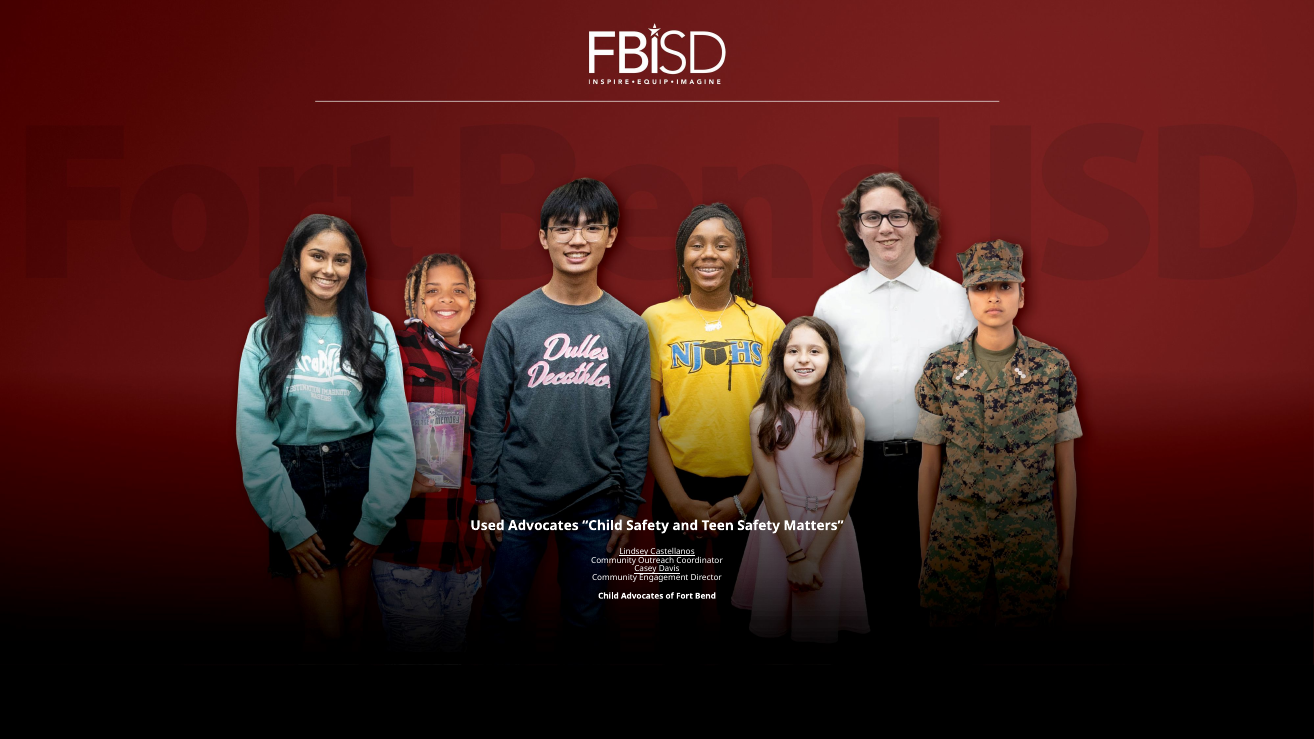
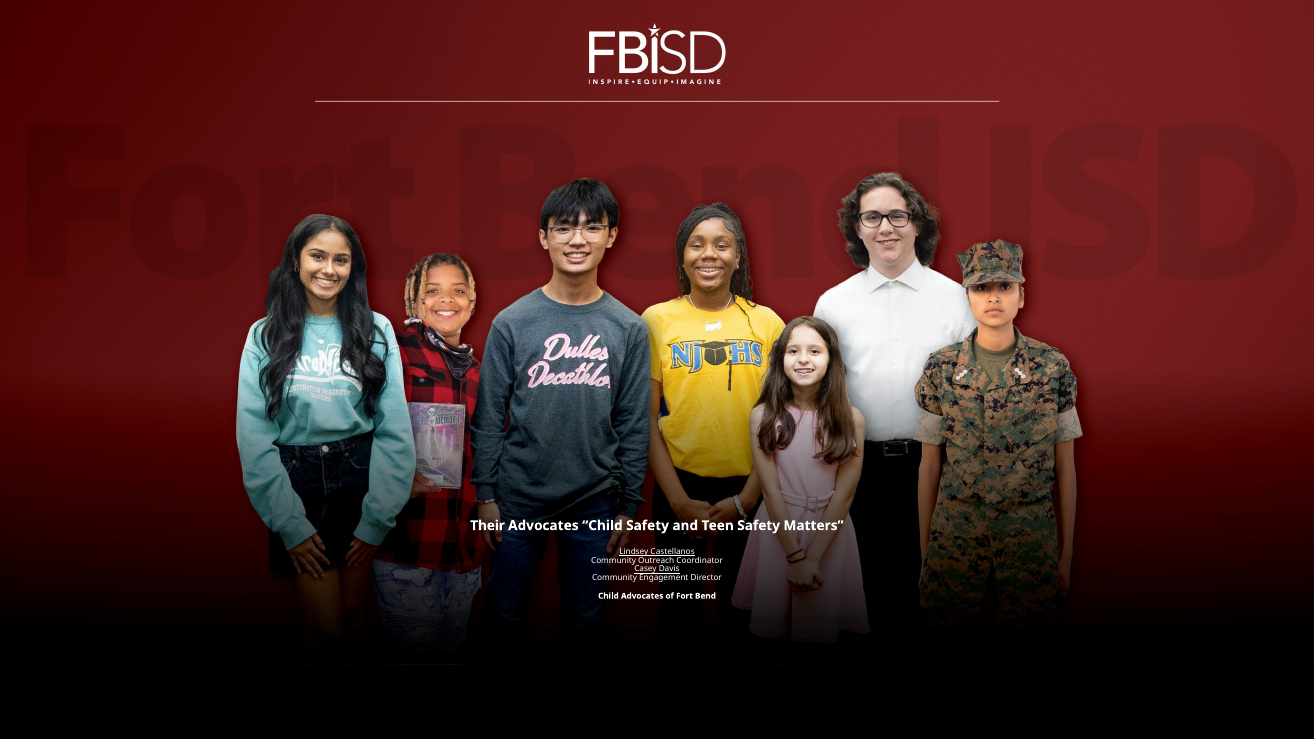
Used: Used -> Their (488, 526)
